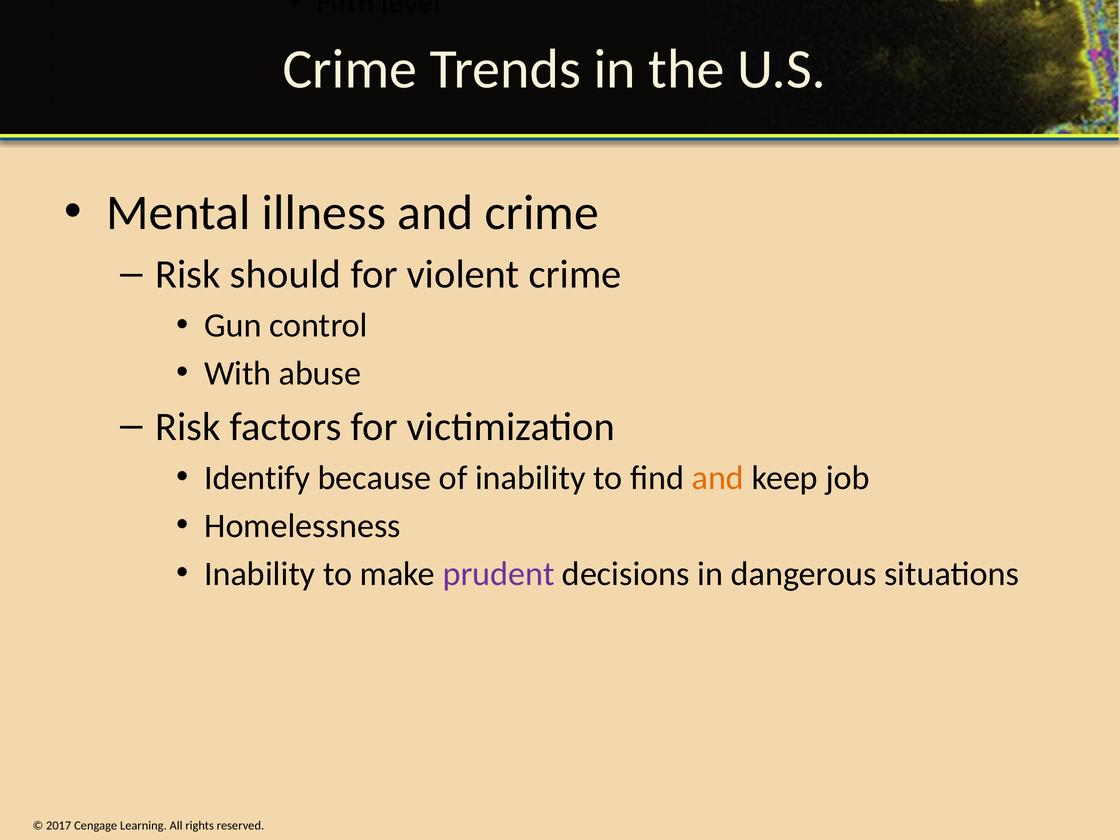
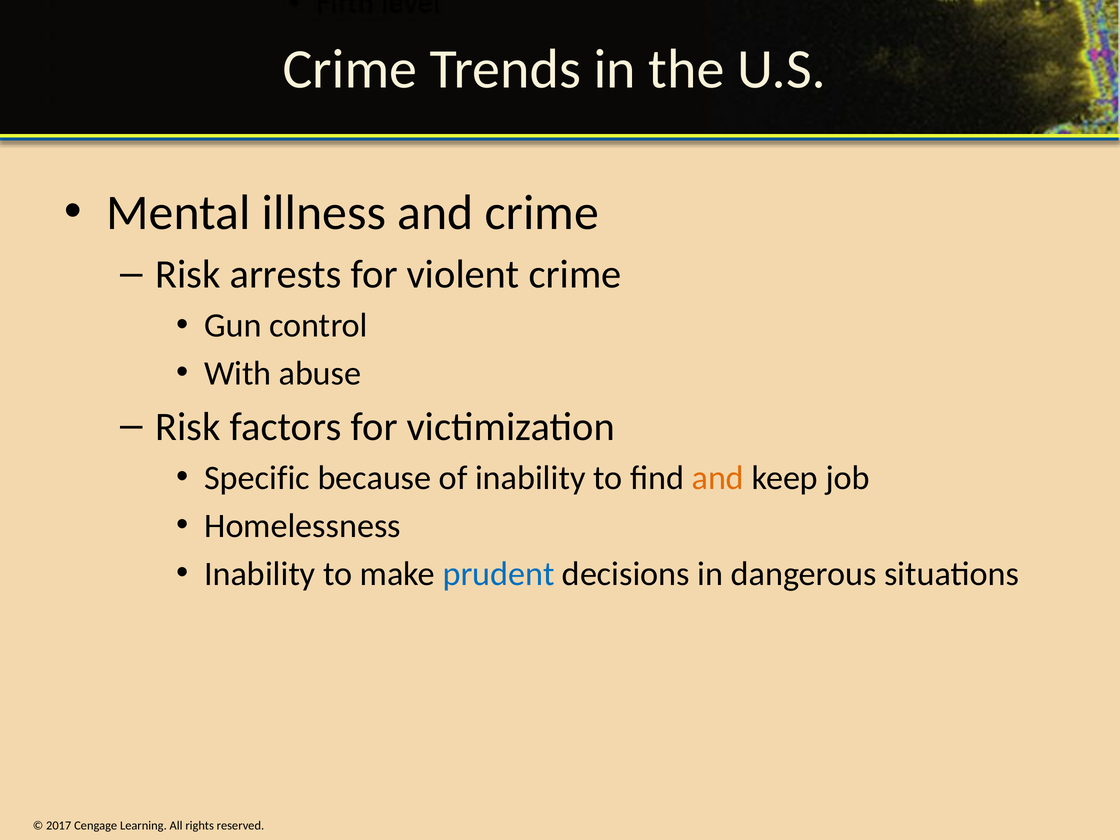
should: should -> arrests (286, 274)
Identify: Identify -> Specific (257, 478)
prudent colour: purple -> blue (499, 574)
